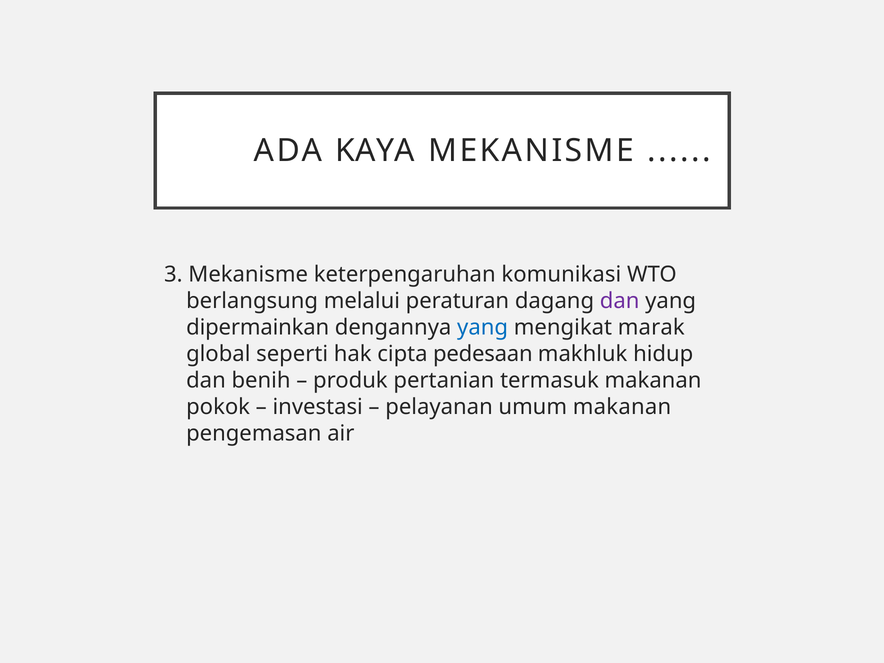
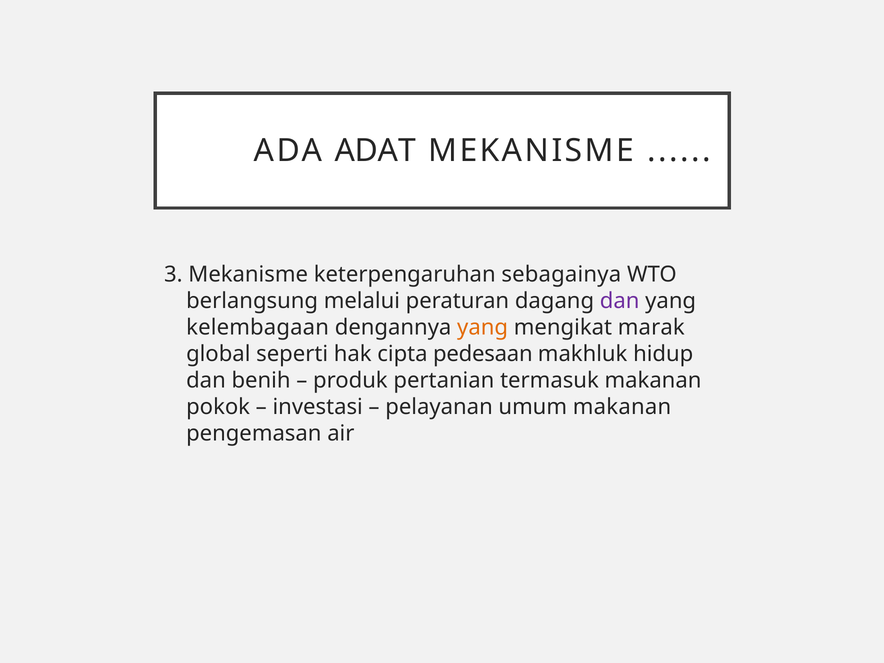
KAYA: KAYA -> ADAT (375, 151)
komunikasi: komunikasi -> sebagainya (561, 274)
dipermainkan: dipermainkan -> kelembagaan (258, 327)
yang colour: blue -> orange (483, 327)
